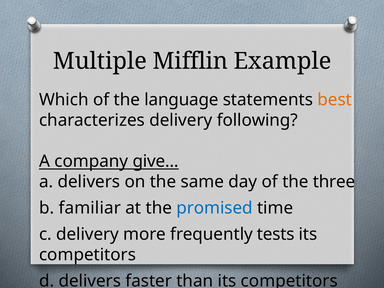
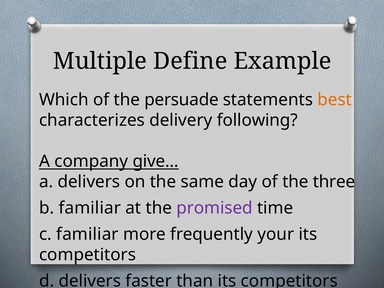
Mifflin: Mifflin -> Define (190, 61)
language: language -> persuade (182, 100)
promised colour: blue -> purple (215, 208)
c delivery: delivery -> familiar (87, 234)
tests: tests -> your (276, 234)
